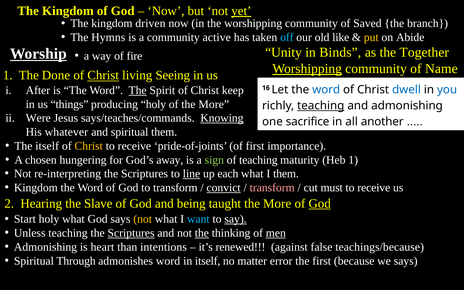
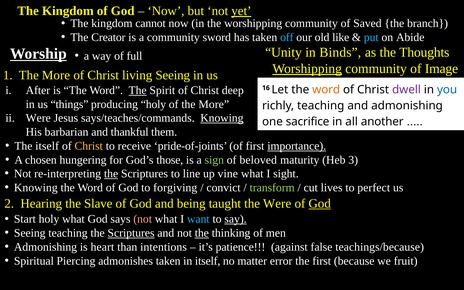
driven: driven -> cannot (151, 24)
Hymns: Hymns -> Creator (108, 37)
active: active -> sword (217, 37)
put colour: yellow -> light blue (371, 37)
Together: Together -> Thoughts (424, 52)
fire: fire -> full (134, 56)
Name: Name -> Image (441, 69)
1 The Done: Done -> More (56, 75)
Christ underline: present -> none (103, 75)
keep: keep -> deep (233, 90)
word colour: blue -> orange (326, 90)
dwell colour: blue -> purple (406, 90)
teaching underline: present -> none (321, 106)
whatever: whatever -> barbarian (67, 132)
and spiritual: spiritual -> thankful (130, 132)
importance underline: none -> present (297, 146)
away: away -> those (170, 160)
of teaching: teaching -> beloved (258, 160)
Heb 1: 1 -> 3 (353, 160)
the underline: none -> present (111, 174)
line underline: present -> none (191, 174)
each: each -> vine (228, 174)
I them: them -> sight (286, 174)
Kingdom: Kingdom -> Knowing (36, 188)
to transform: transform -> forgiving (175, 188)
convict underline: present -> none (224, 188)
transform colour: pink -> light green (272, 188)
must: must -> lives (332, 188)
receive: receive -> perfect (374, 188)
taught the More: More -> Were (277, 204)
not colour: yellow -> pink (143, 219)
Unless: Unless -> Seeing (30, 233)
men underline: present -> none (276, 233)
renewed: renewed -> patience (240, 247)
Through: Through -> Piercing (76, 261)
admonishes word: word -> taken (168, 261)
we says: says -> fruit (406, 261)
